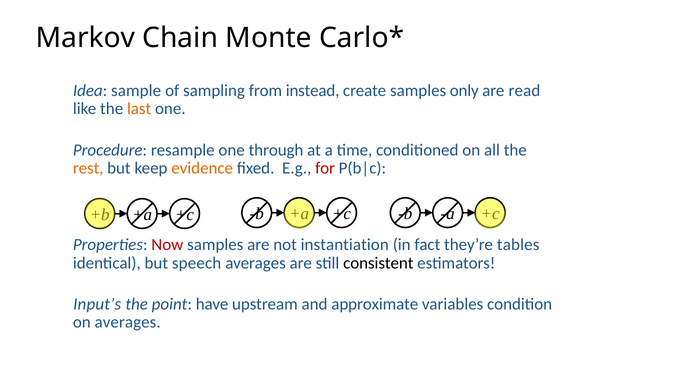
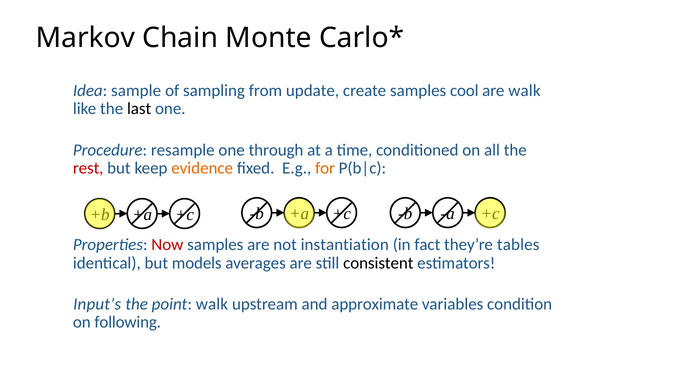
instead: instead -> update (313, 91)
only: only -> cool (464, 91)
are read: read -> walk (524, 91)
last colour: orange -> black (139, 109)
rest colour: orange -> red (88, 168)
for colour: red -> orange (325, 168)
speech: speech -> models (197, 263)
point have: have -> walk (212, 304)
on averages: averages -> following (128, 322)
